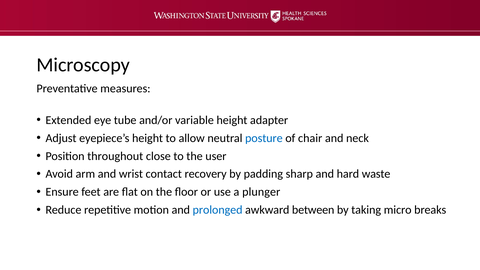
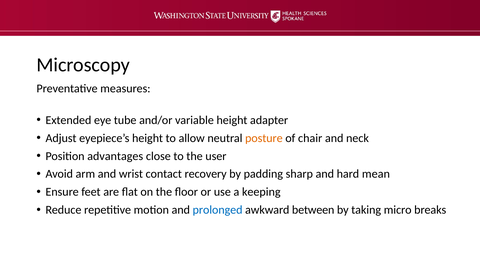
posture colour: blue -> orange (264, 138)
throughout: throughout -> advantages (115, 156)
waste: waste -> mean (376, 174)
plunger: plunger -> keeping (261, 192)
